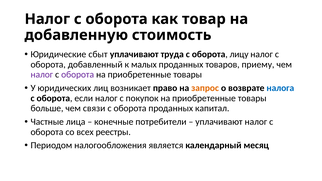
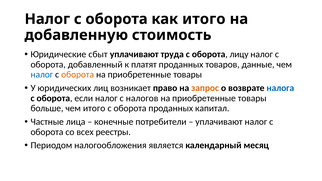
как товар: товар -> итого (204, 19)
малых: малых -> платят (144, 65)
приему: приему -> данные (258, 65)
налог colour: purple -> blue (42, 75)
оборота colour: purple -> orange (78, 75)
покупок: покупок -> налогов (142, 98)
чем связи: связи -> итого (94, 108)
